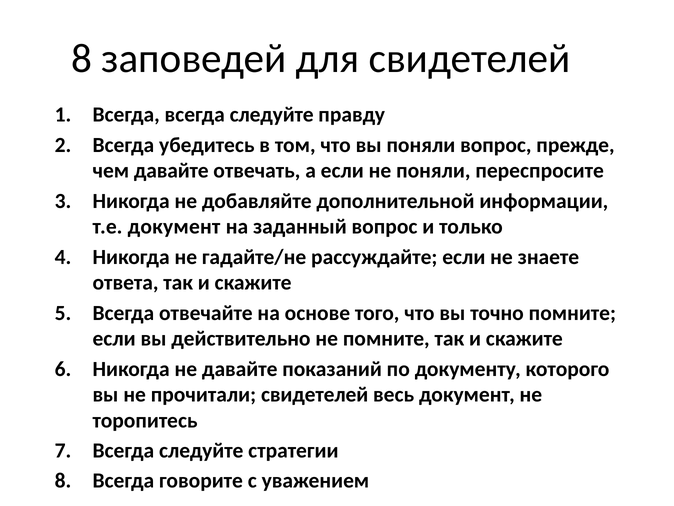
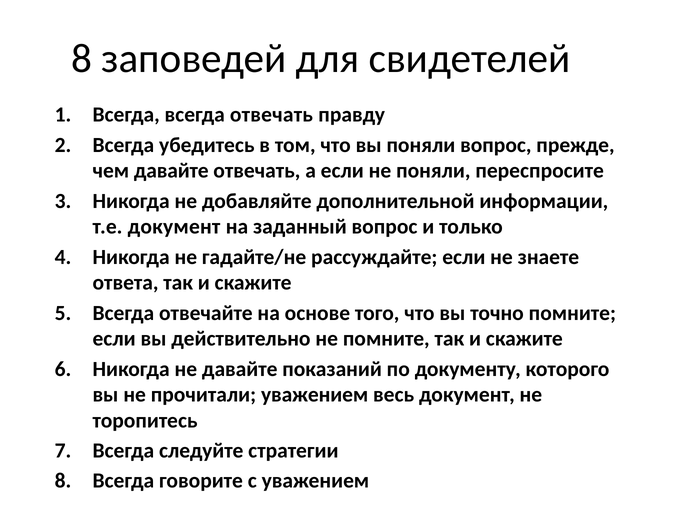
Всегда всегда следуйте: следуйте -> отвечать (271, 115)
прочитали свидетелей: свидетелей -> уважением (315, 394)
